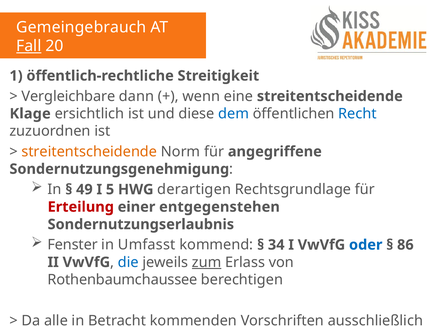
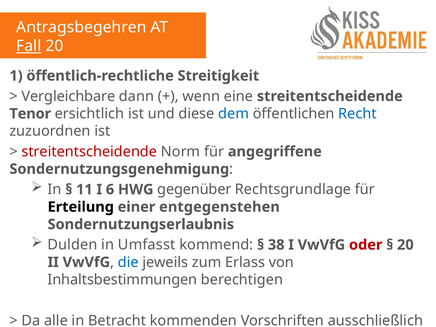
Gemeingebrauch: Gemeingebrauch -> Antragsbegehren (81, 27)
Klage: Klage -> Tenor (30, 114)
streitentscheidende colour: orange -> red (89, 152)
49: 49 -> 11 (84, 189)
5: 5 -> 6 (110, 189)
derartigen: derartigen -> gegenüber (194, 189)
Erteilung colour: red -> black (81, 207)
Fenster: Fenster -> Dulden (73, 245)
34: 34 -> 38 (276, 245)
oder colour: blue -> red (366, 245)
86: 86 -> 20 (405, 245)
zum underline: present -> none (207, 262)
Rothenbaumchaussee: Rothenbaumchaussee -> Inhaltsbestimmungen (122, 280)
